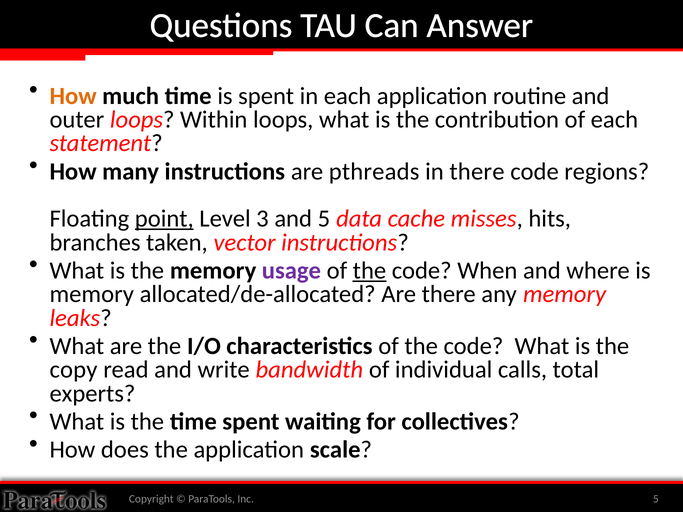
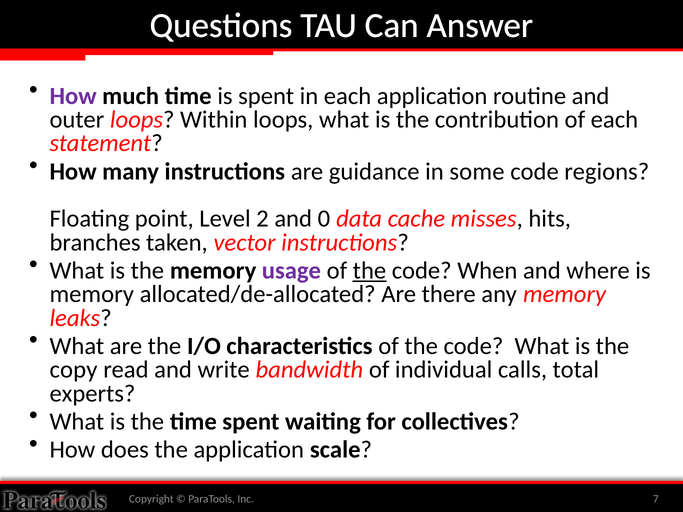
How colour: orange -> purple (73, 96)
pthreads: pthreads -> guidance (374, 172)
in there: there -> some (477, 172)
point underline: present -> none (164, 219)
3: 3 -> 2 (262, 219)
and 5: 5 -> 0 (324, 219)
Inc 5: 5 -> 7 (656, 499)
